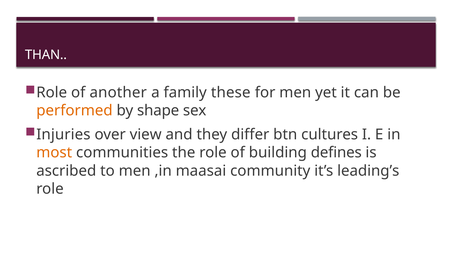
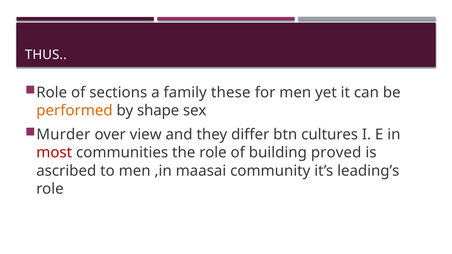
THAN: THAN -> THUS (46, 55)
another: another -> sections (118, 93)
Injuries: Injuries -> Murder (63, 135)
most colour: orange -> red (54, 153)
defines: defines -> proved (336, 153)
